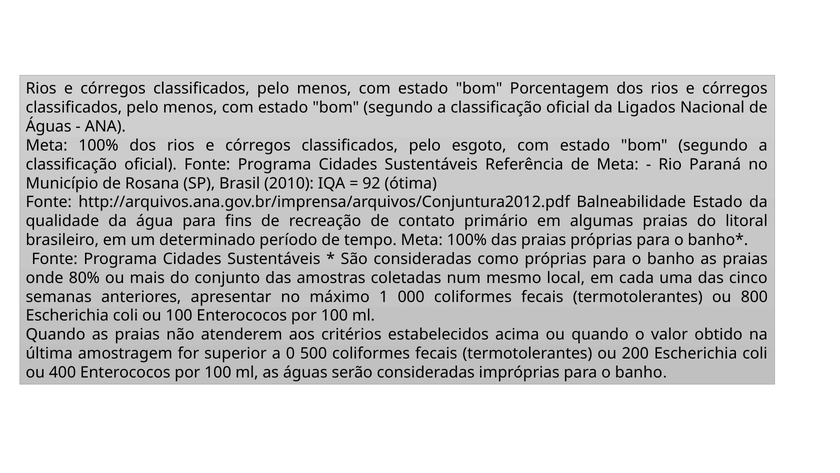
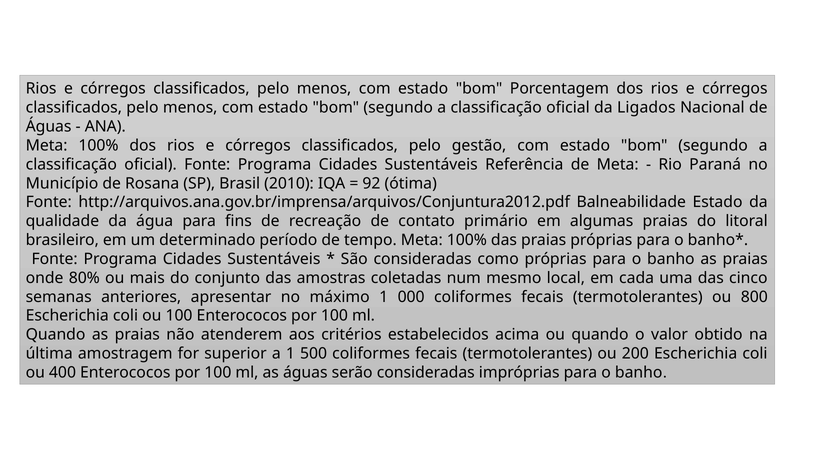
esgoto: esgoto -> gestão (479, 145)
a 0: 0 -> 1 (290, 353)
